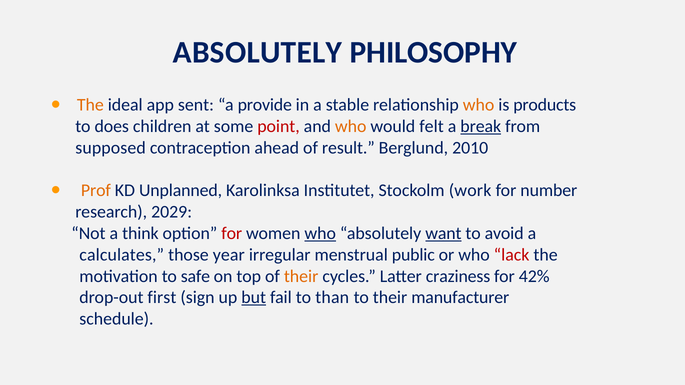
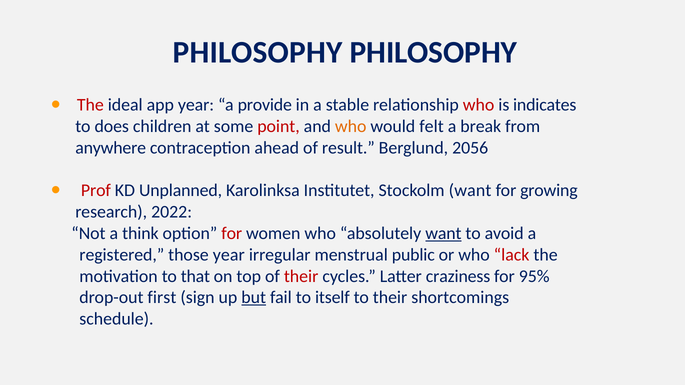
ABSOLUTELY: ABSOLUTELY -> PHILOSOPHY (258, 53)
The colour: orange -> red (90, 105)
app sent: sent -> year (196, 105)
who colour: orange -> red (479, 105)
products: products -> indicates (545, 105)
break underline: present -> none (481, 127)
supposed: supposed -> anywhere (111, 148)
2010: 2010 -> 2056 (470, 148)
Prof colour: orange -> red (96, 191)
Stockolm work: work -> want (470, 191)
number: number -> growing (549, 191)
2029: 2029 -> 2022 (172, 212)
who underline: present -> none (320, 234)
calculates: calculates -> registered (122, 255)
safe: safe -> that (195, 276)
their colour: orange -> red (301, 276)
42%: 42% -> 95% (534, 276)
than: than -> itself (332, 298)
manufacturer: manufacturer -> shortcomings (460, 298)
